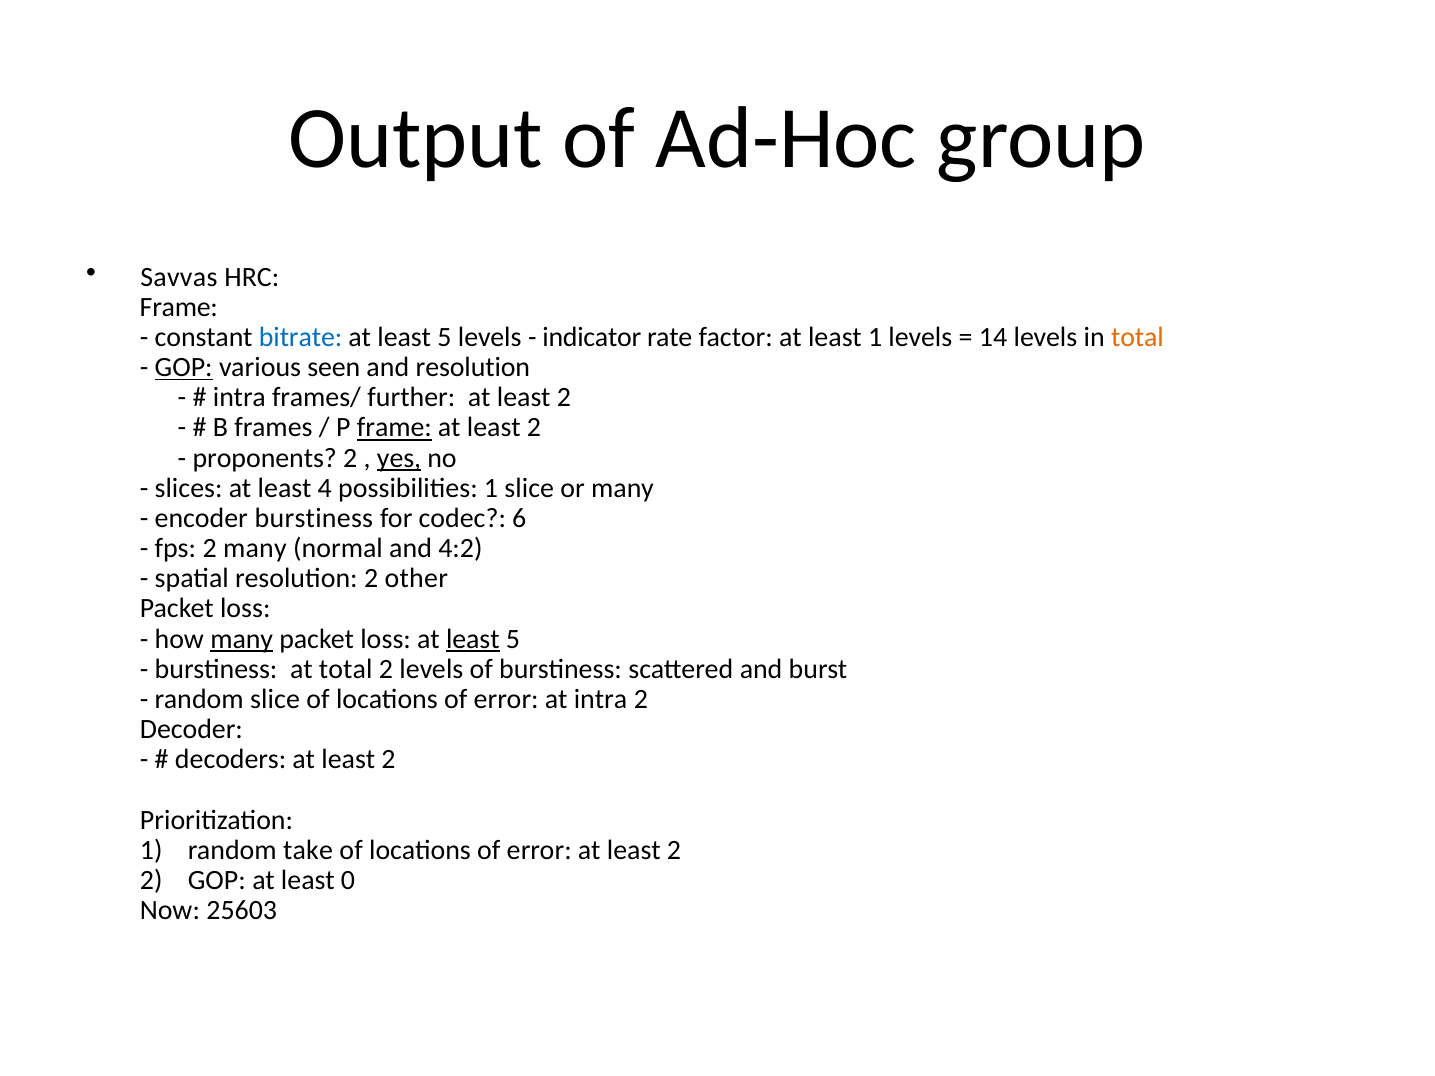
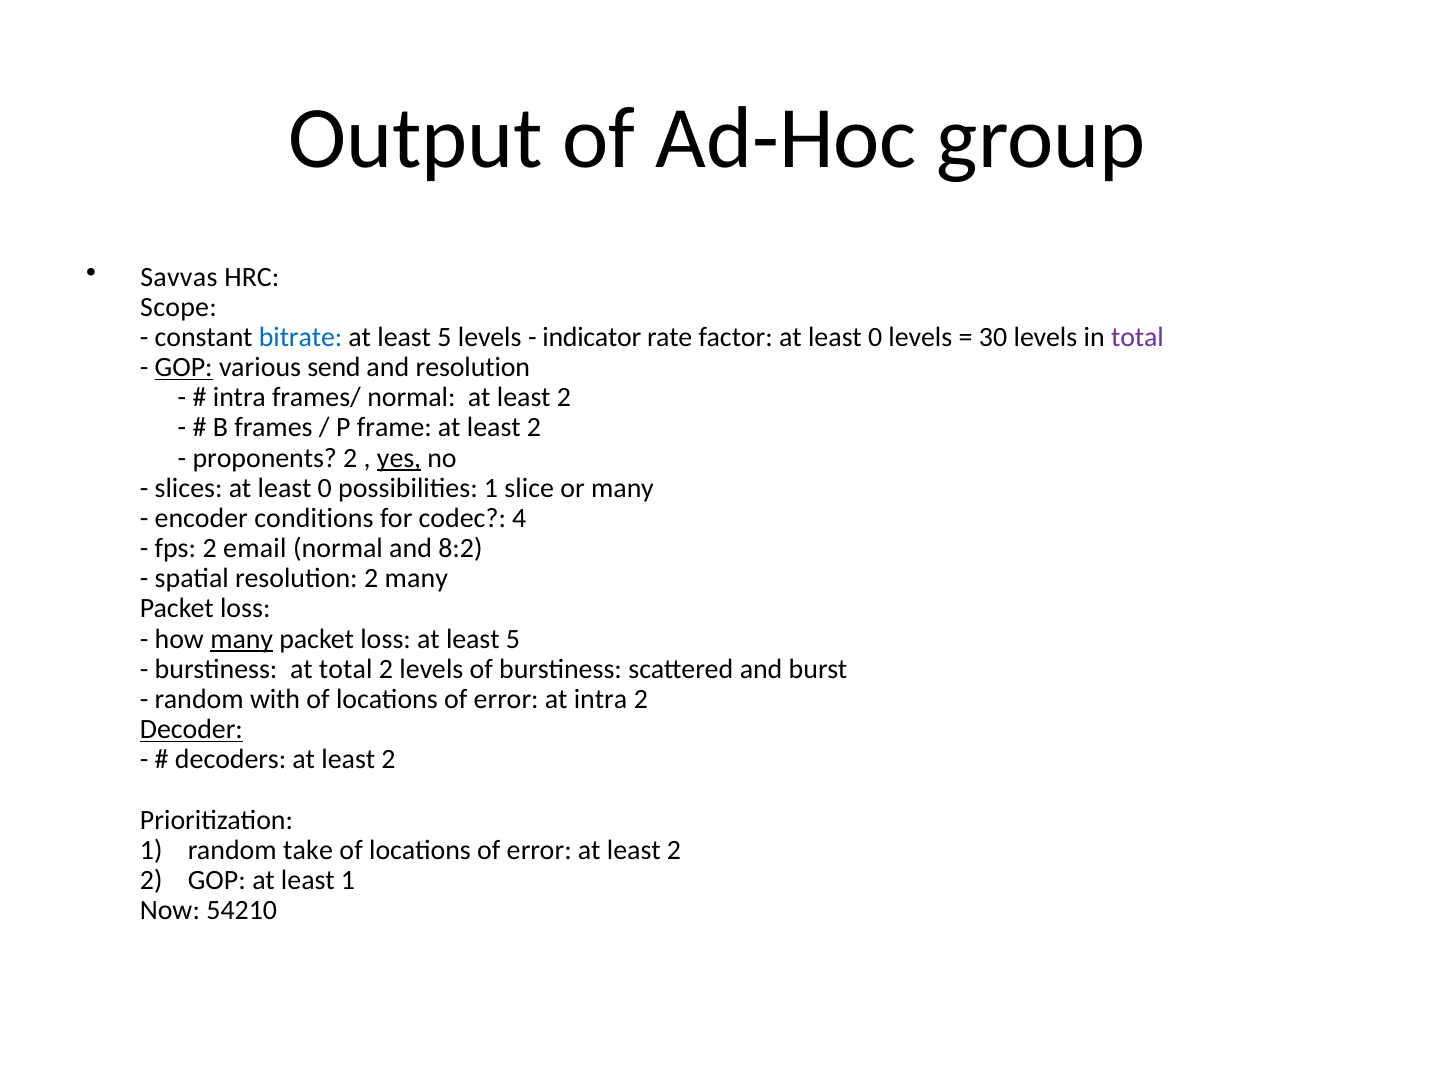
Frame: Frame -> Scope (179, 307)
factor at least 1: 1 -> 0 (875, 337)
14: 14 -> 30 (993, 337)
total colour: orange -> purple (1137, 337)
seen: seen -> send (334, 368)
frames/ further: further -> normal (411, 398)
frame underline: present -> none (394, 428)
slices at least 4: 4 -> 0 (325, 488)
encoder burstiness: burstiness -> conditions (314, 518)
6: 6 -> 4 (519, 518)
2 many: many -> email (255, 549)
4:2: 4:2 -> 8:2 (460, 549)
2 other: other -> many (416, 579)
least underline: present -> none (473, 639)
random slice: slice -> with (275, 699)
Decoder underline: none -> present (191, 730)
least 0: 0 -> 1 (348, 880)
25603: 25603 -> 54210 (242, 911)
